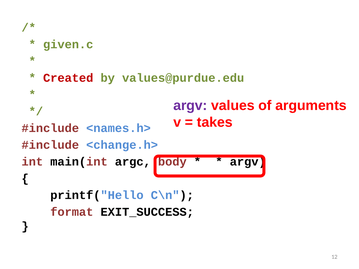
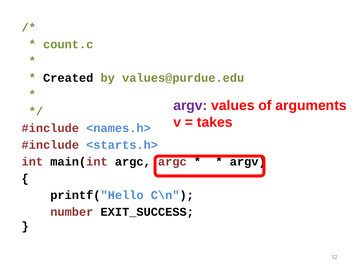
given.c: given.c -> count.c (68, 45)
Created colour: red -> black (68, 78)
<change.h>: <change.h> -> <starts.h> (122, 145)
argc body: body -> argc (172, 162)
format: format -> number (72, 212)
